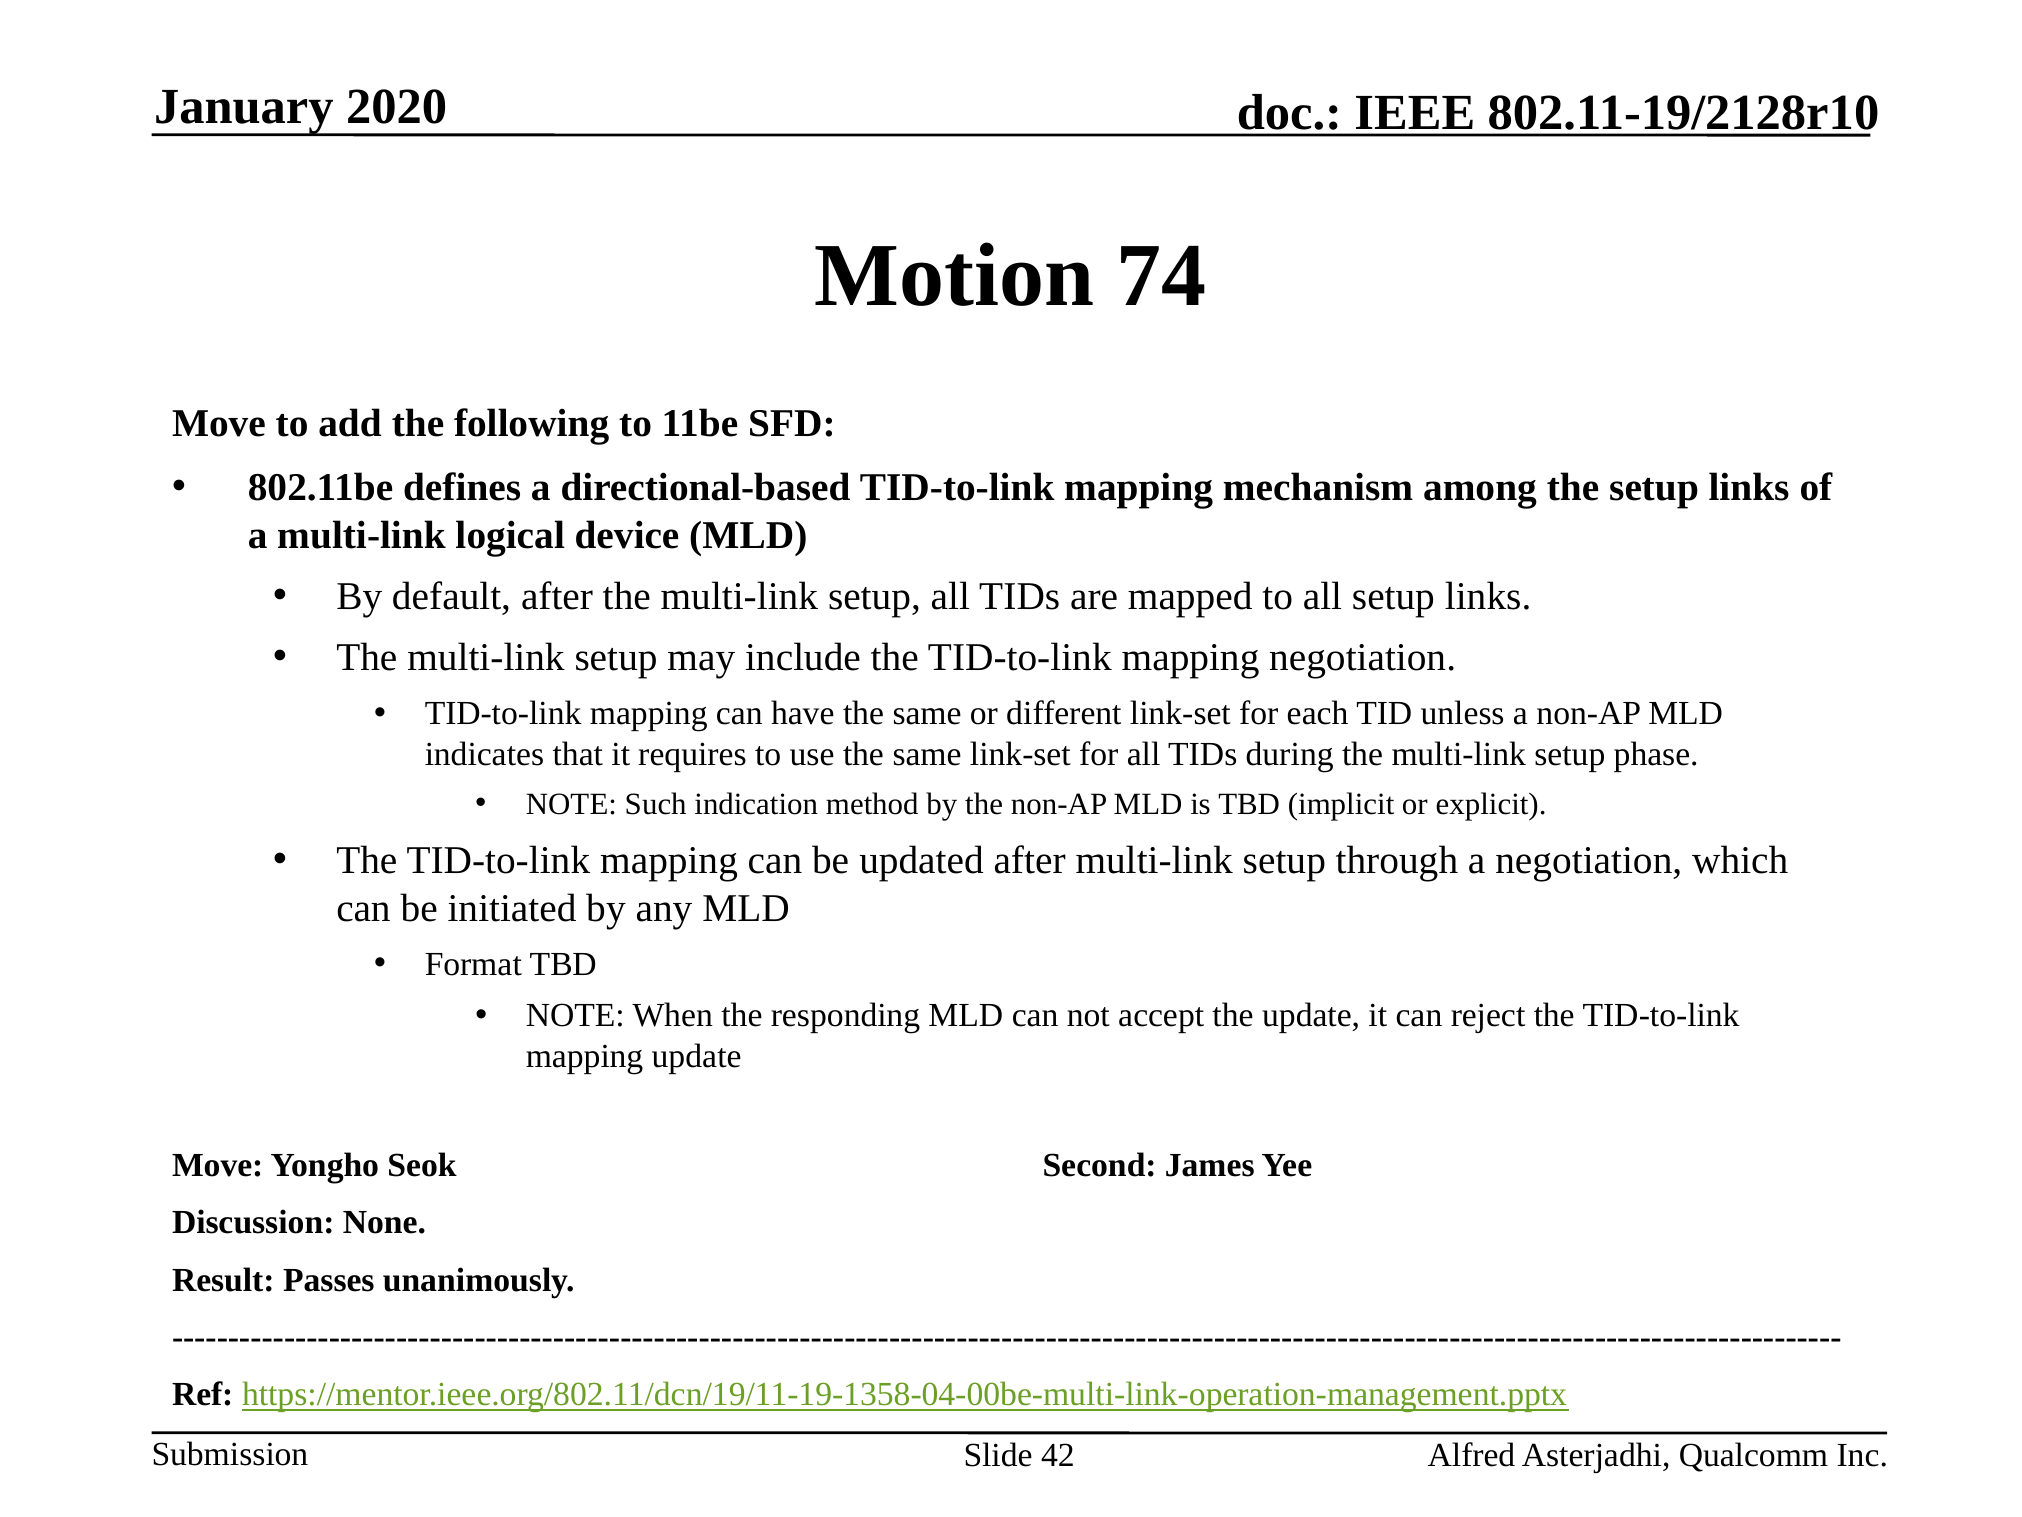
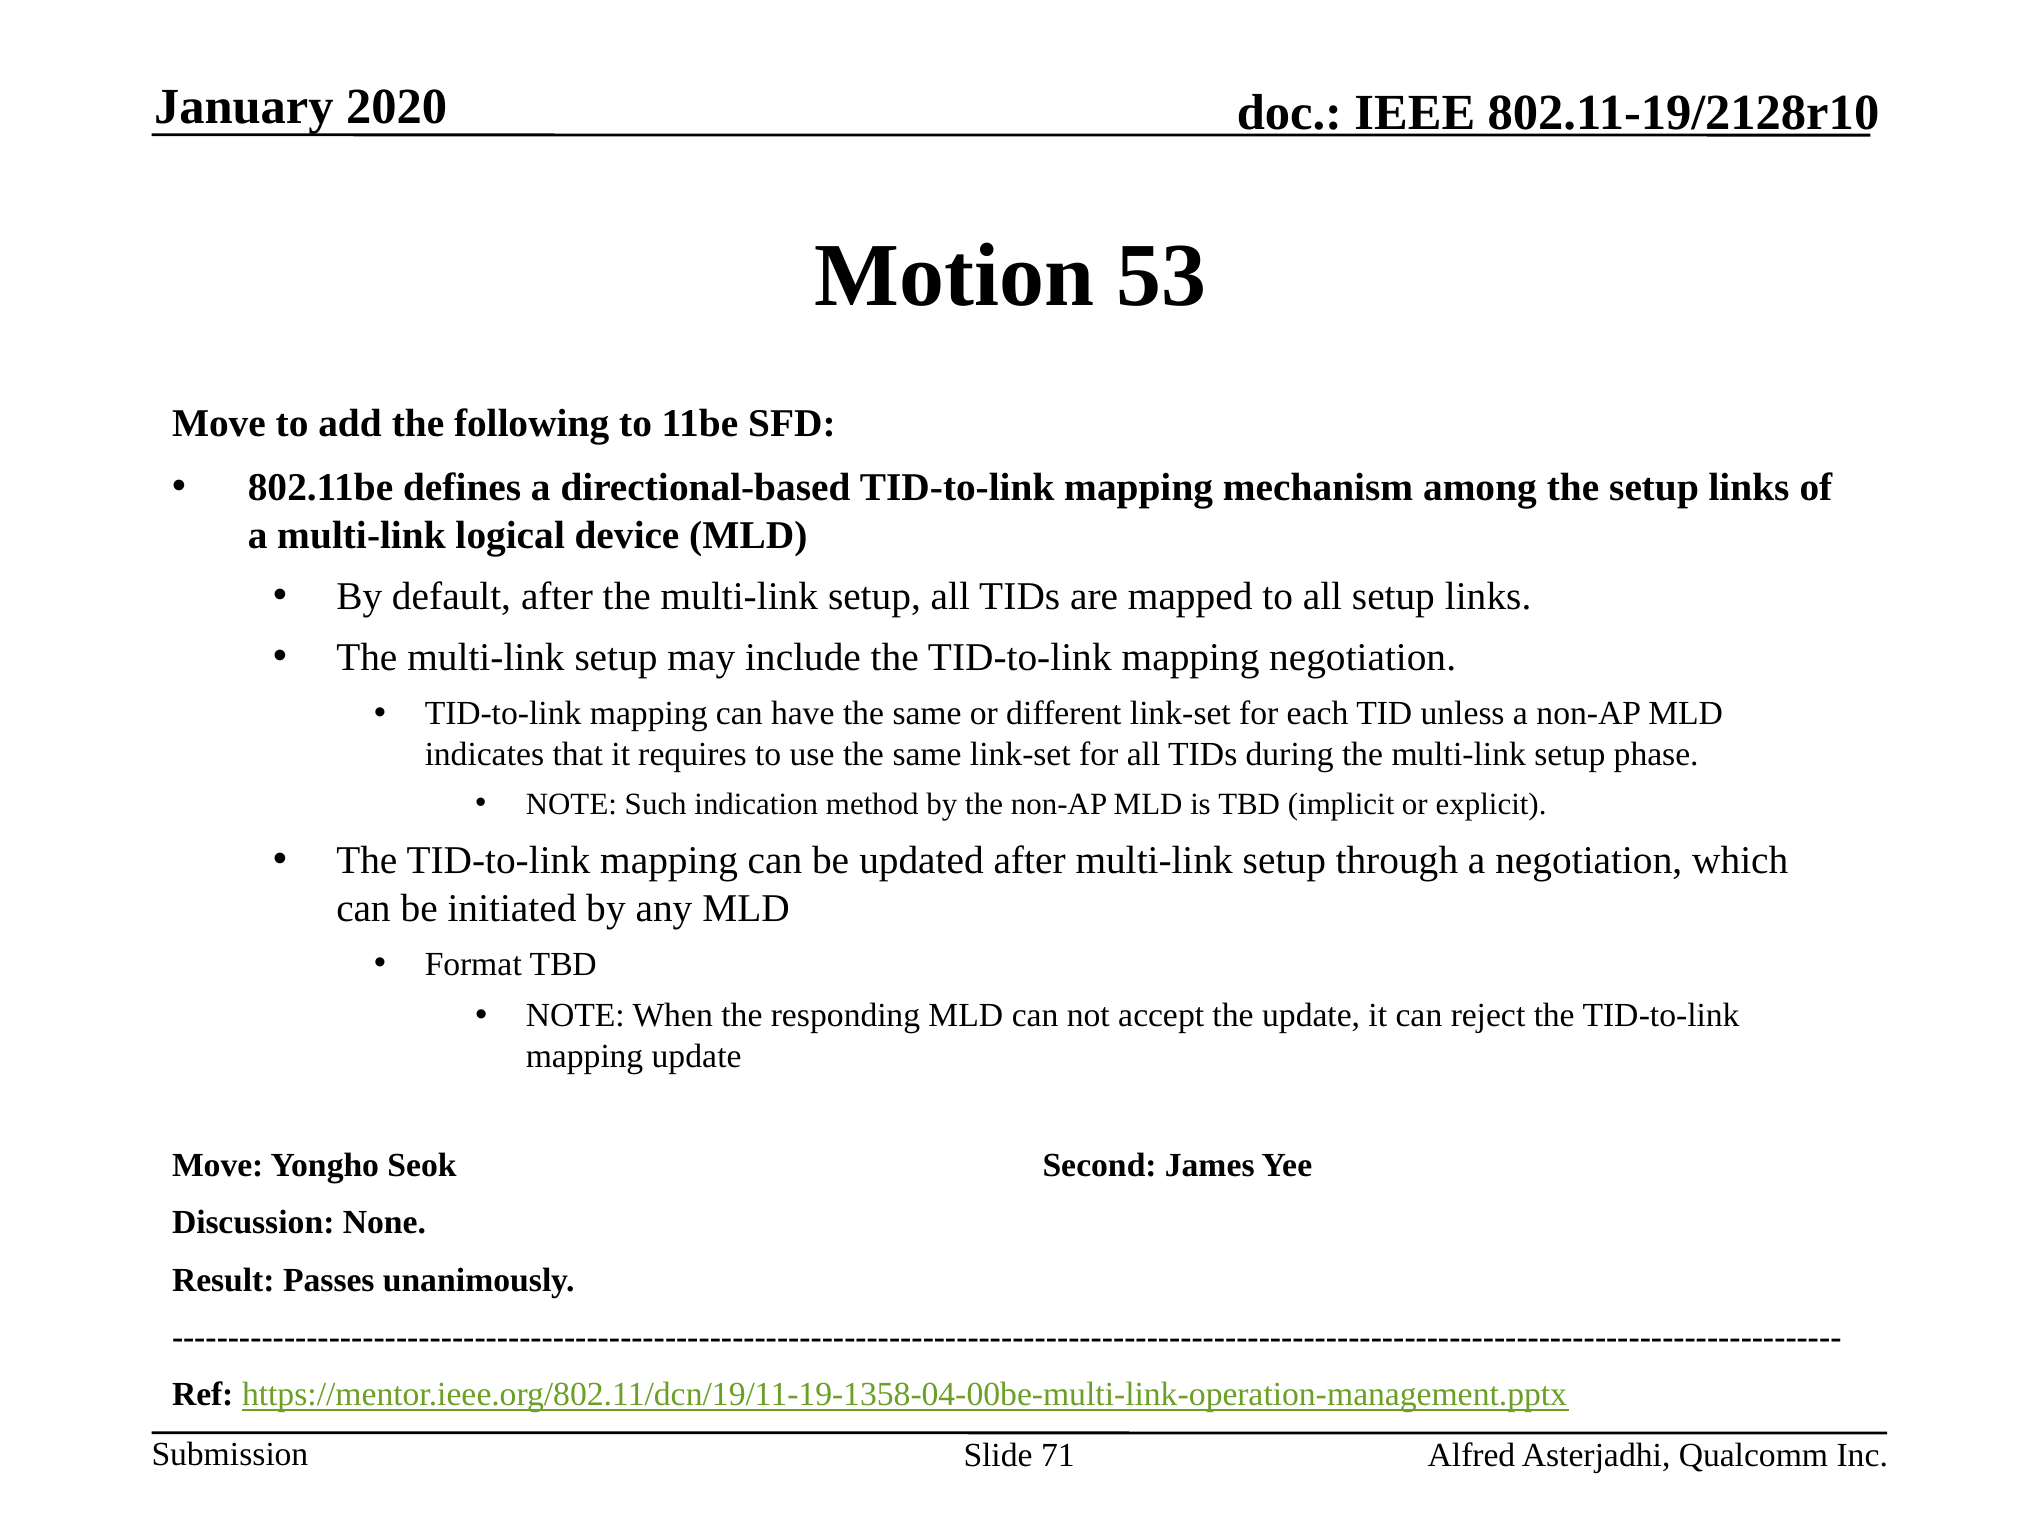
74: 74 -> 53 (1161, 276)
42: 42 -> 71 (1058, 1454)
